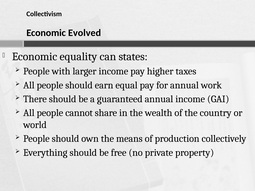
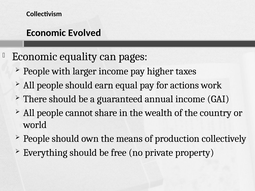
states: states -> pages (133, 57)
for annual: annual -> actions (184, 85)
